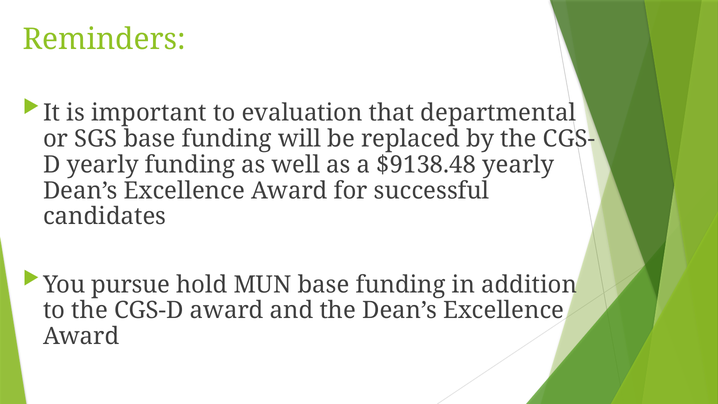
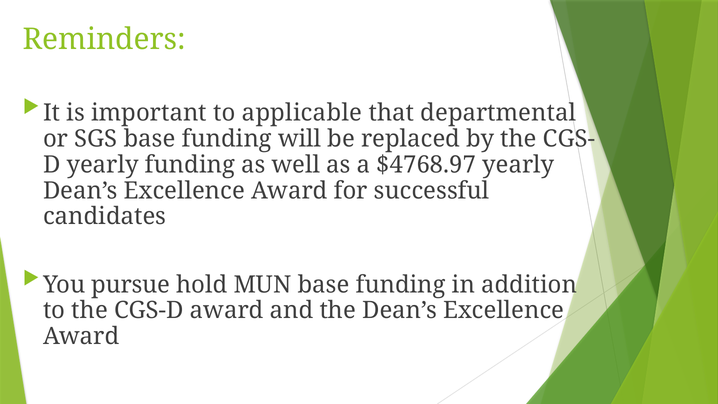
evaluation: evaluation -> applicable (302, 113)
$9138.48: $9138.48 -> $4768.97 (426, 165)
